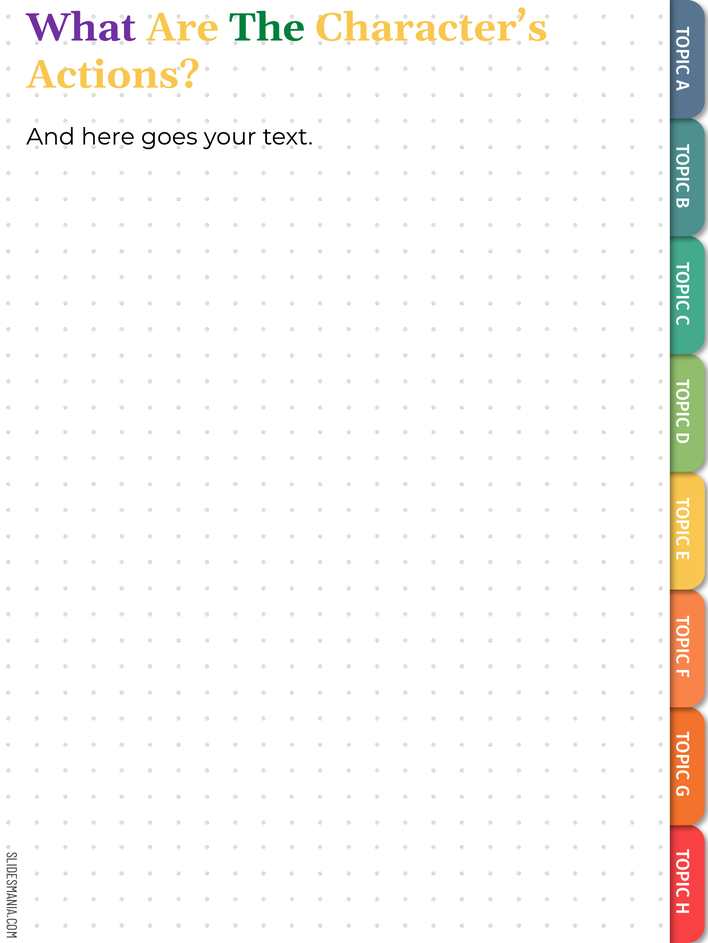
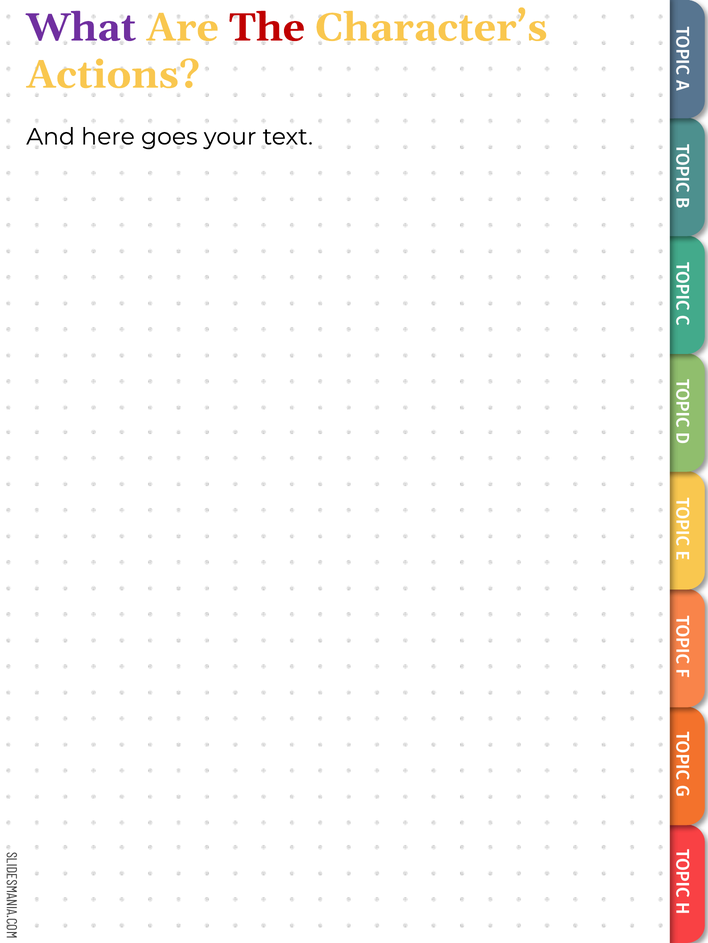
The colour: green -> red (267, 28)
